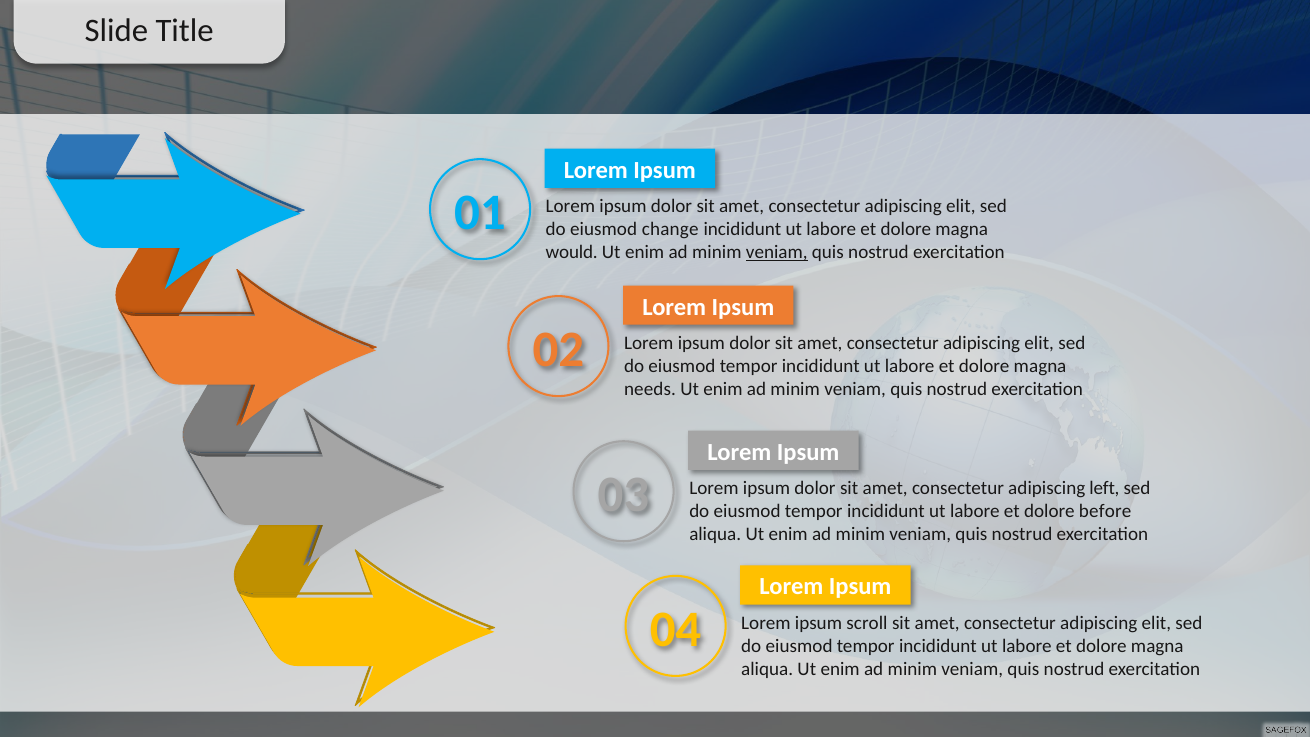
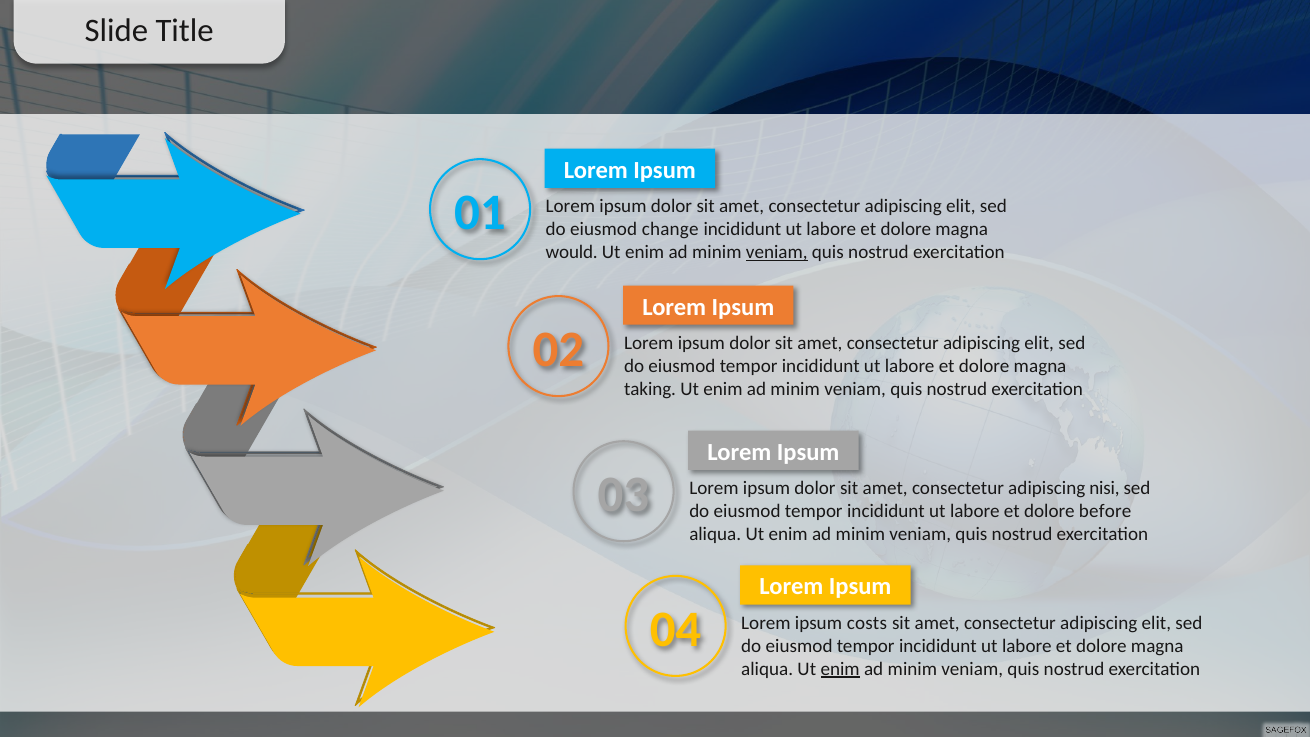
needs: needs -> taking (650, 389)
left: left -> nisi (1104, 488)
scroll: scroll -> costs (867, 623)
enim underline: none -> present (840, 669)
